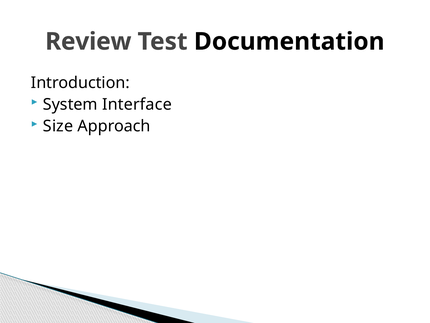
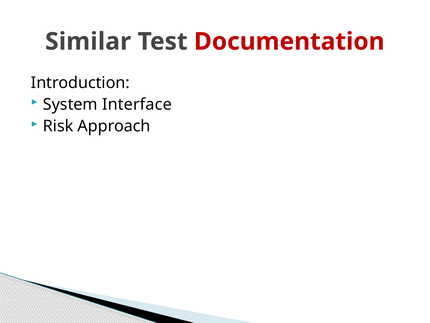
Review: Review -> Similar (88, 41)
Documentation colour: black -> red (289, 41)
Size: Size -> Risk (58, 126)
